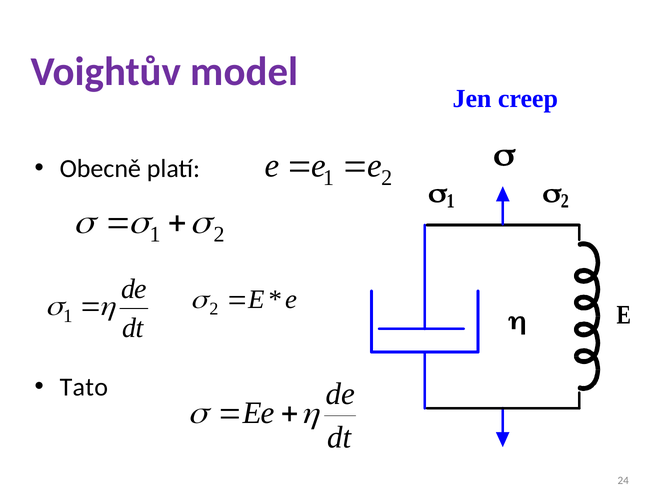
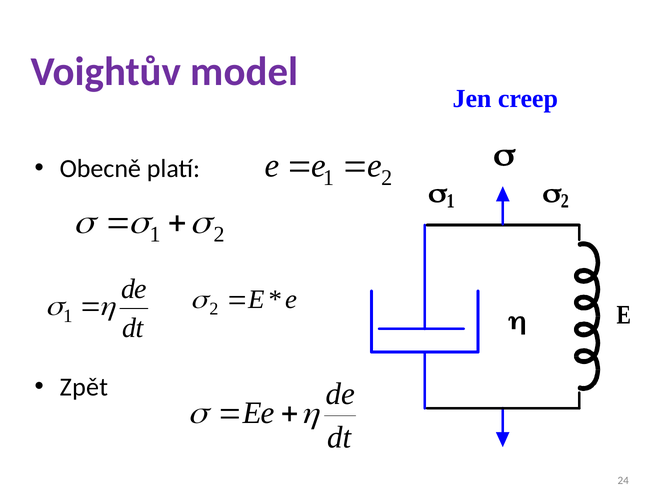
Tato: Tato -> Zpět (84, 387)
